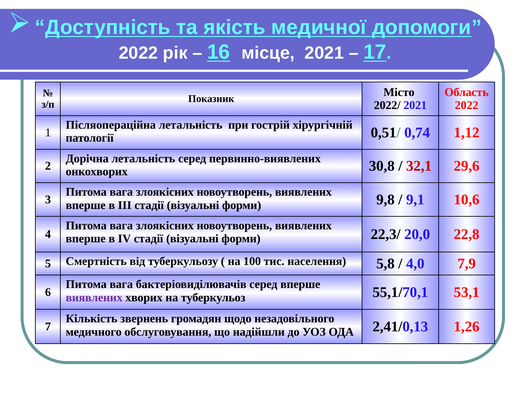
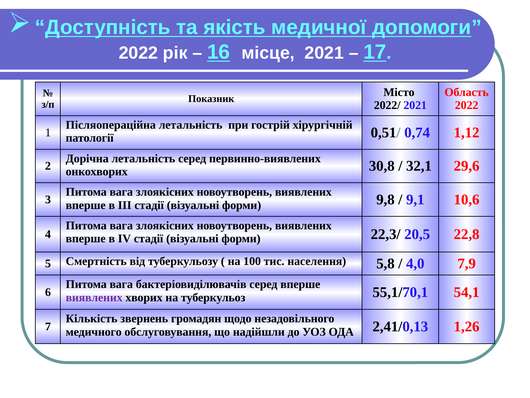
32,1 colour: red -> black (419, 166)
20,0: 20,0 -> 20,5 (417, 234)
53,1: 53,1 -> 54,1 (467, 292)
